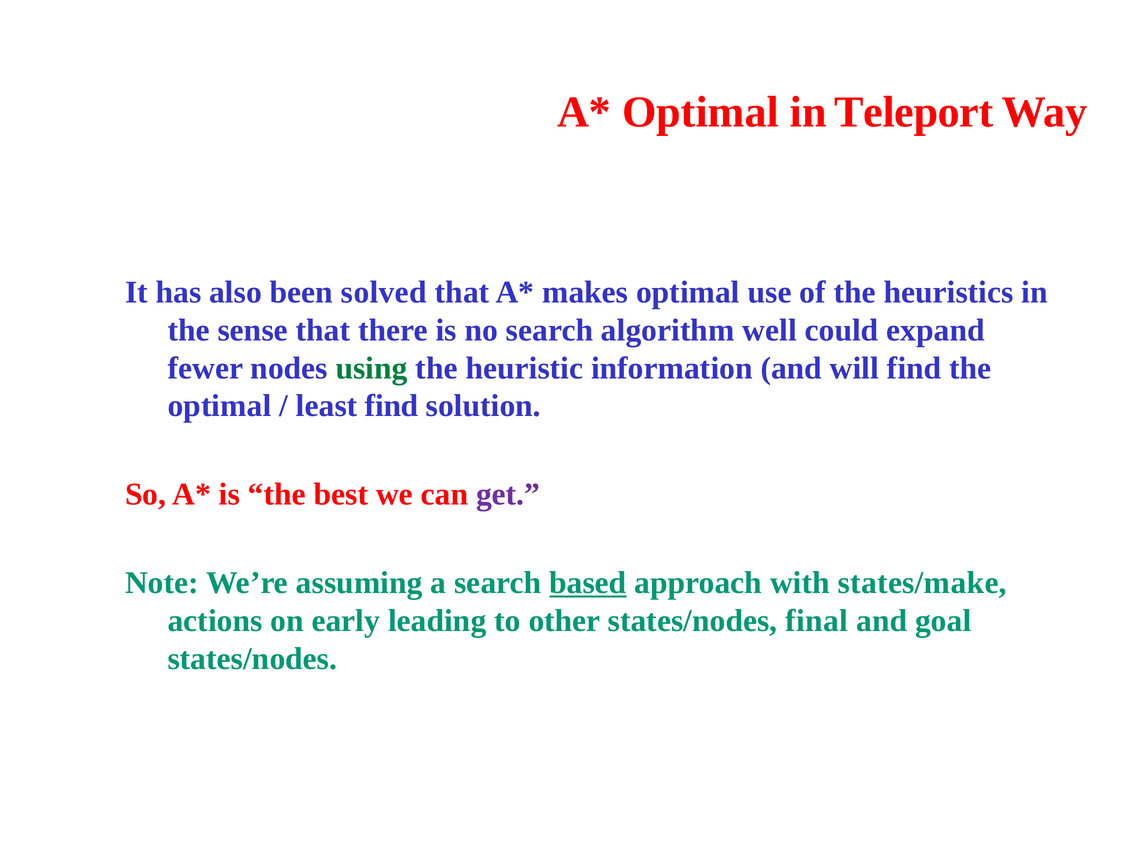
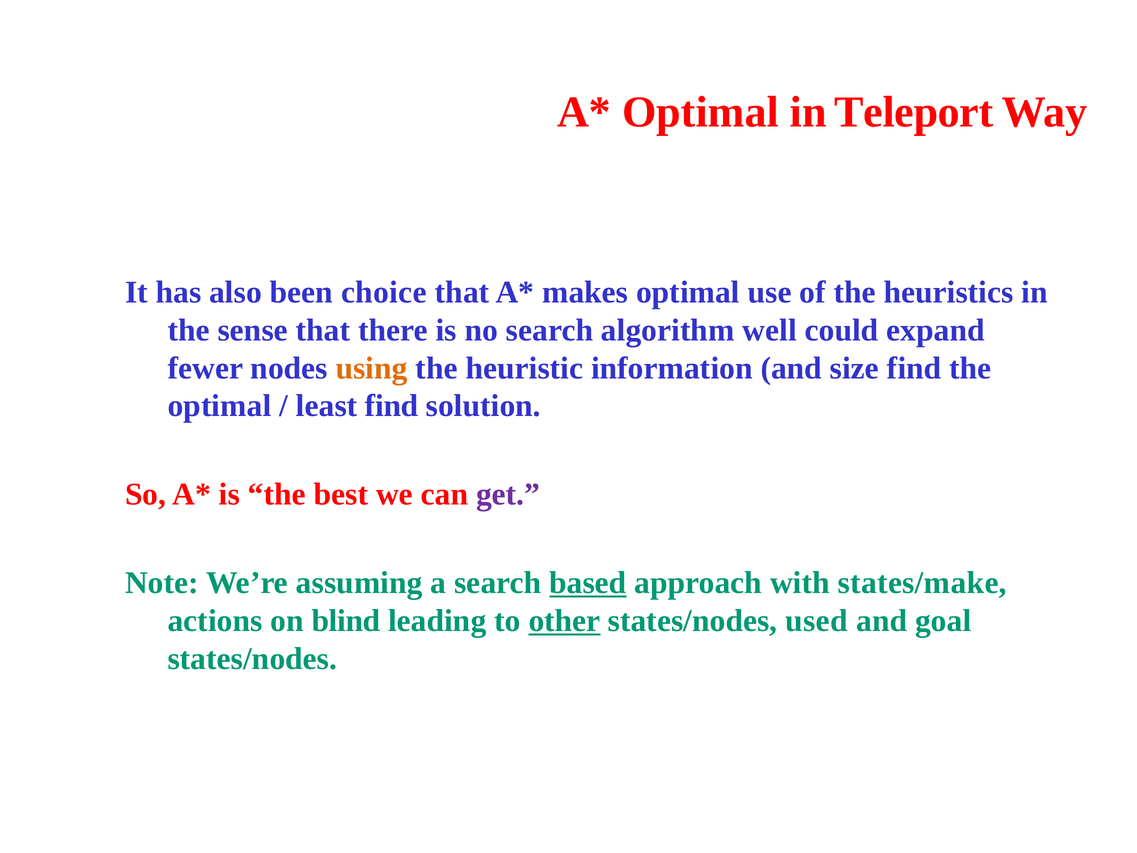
solved: solved -> choice (384, 292)
using colour: green -> orange (372, 368)
will: will -> size (854, 368)
early: early -> blind (346, 621)
other underline: none -> present (564, 621)
final: final -> used (817, 621)
